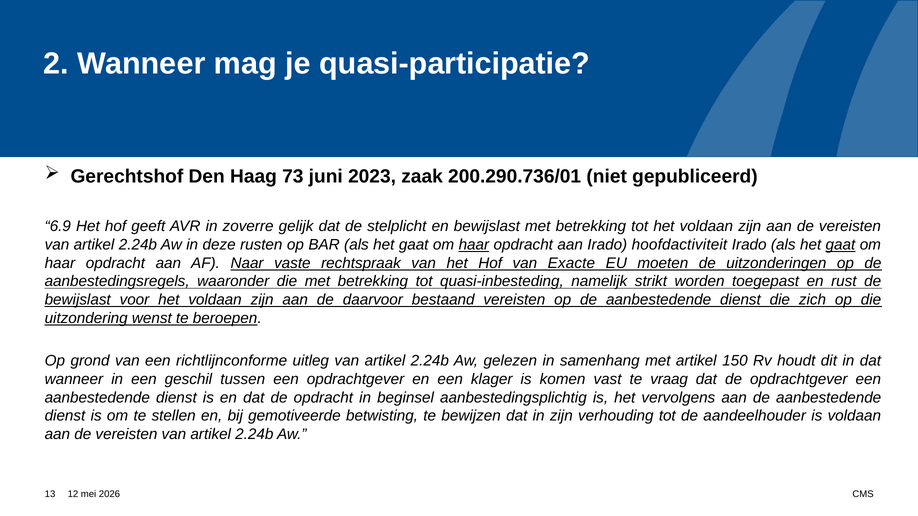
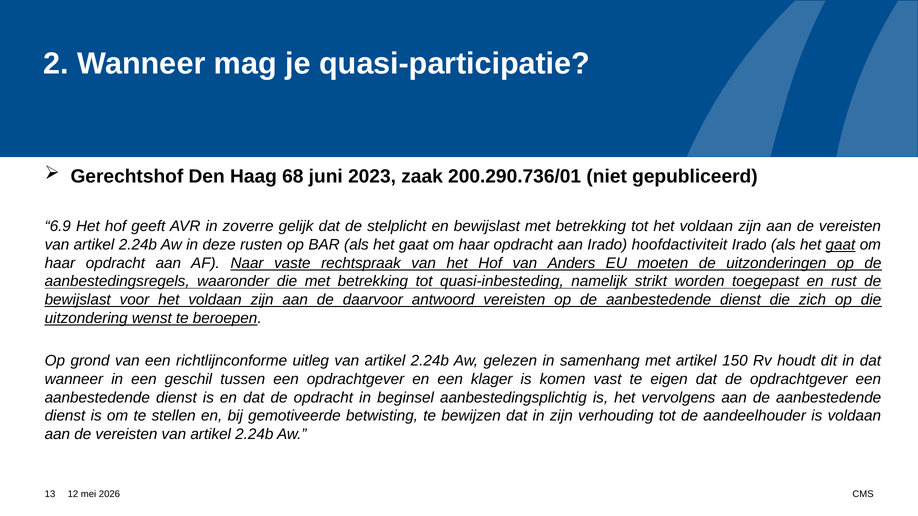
73: 73 -> 68 (293, 176)
haar underline: present -> none (474, 245)
Exacte: Exacte -> Anders (571, 263)
bestaand: bestaand -> antwoord (443, 300)
vraag: vraag -> eigen (669, 380)
